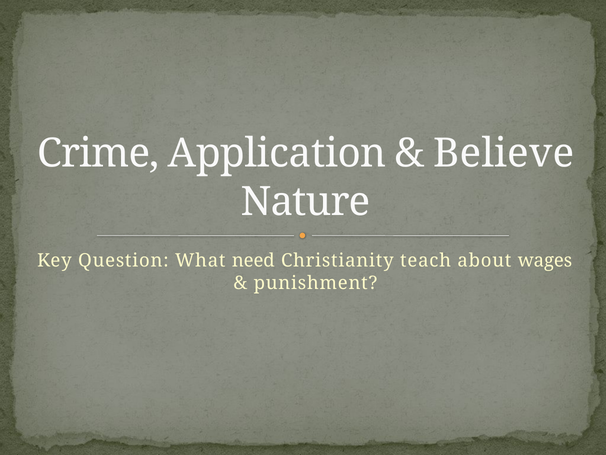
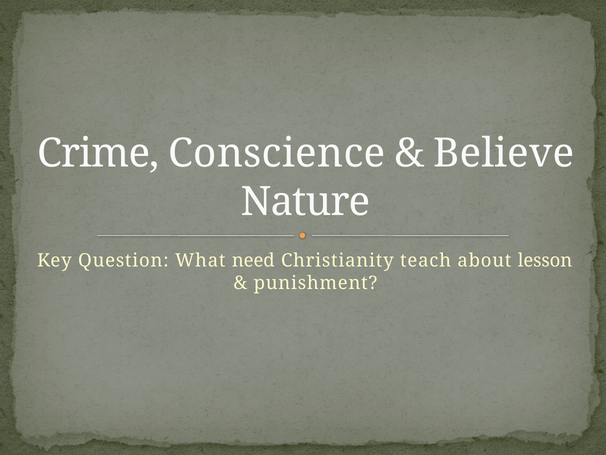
Application: Application -> Conscience (277, 153)
wages: wages -> lesson (545, 261)
